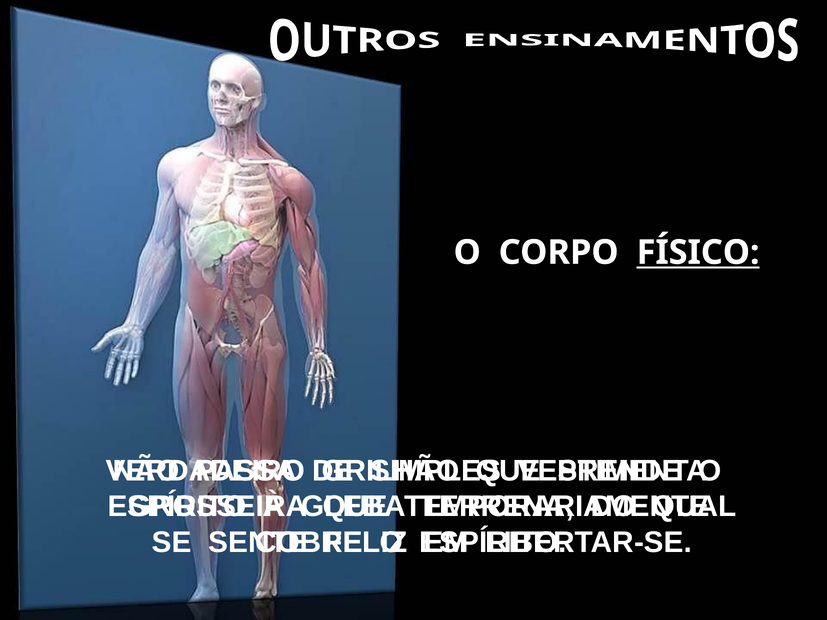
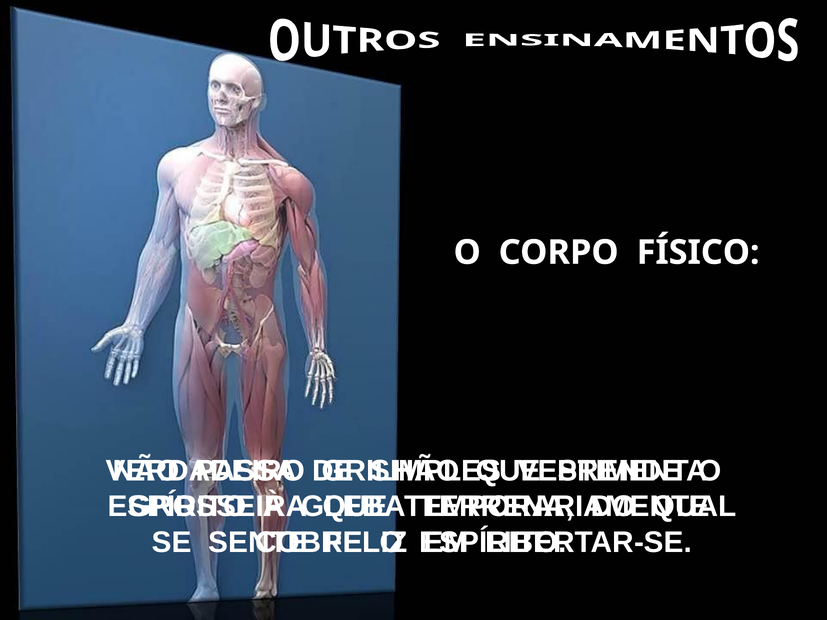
FÍSICO underline: present -> none (698, 253)
